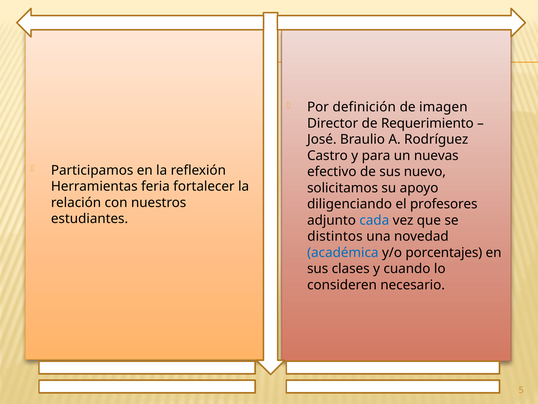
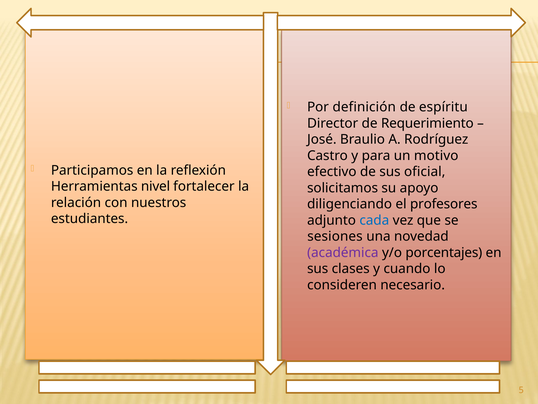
imagen: imagen -> espíritu (443, 107)
nuevas: nuevas -> motivo (436, 155)
nuevo: nuevo -> oficial (425, 172)
feria: feria -> nivel (155, 186)
distintos: distintos -> sesiones (335, 236)
académica colour: blue -> purple (343, 252)
